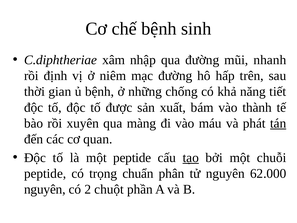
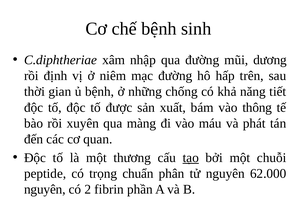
nhanh: nhanh -> dương (270, 60)
thành: thành -> thông (257, 107)
tán underline: present -> none (278, 123)
một peptide: peptide -> thương (132, 158)
chuột: chuột -> fibrin (109, 189)
